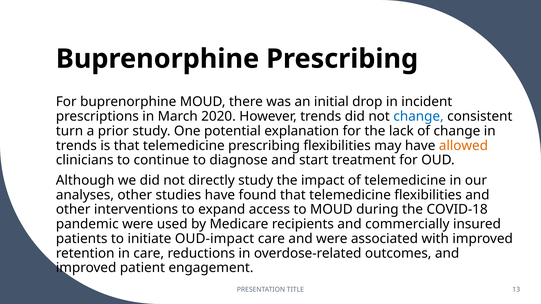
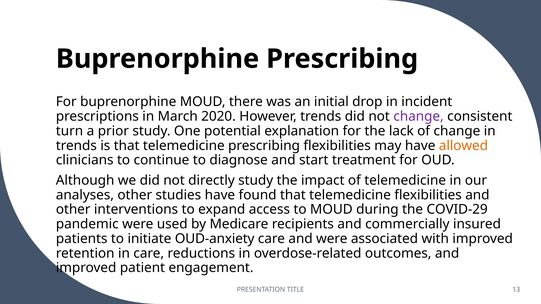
change colour: blue -> purple (419, 116)
COVID-18: COVID-18 -> COVID-29 (457, 210)
OUD-impact: OUD-impact -> OUD-anxiety (215, 239)
